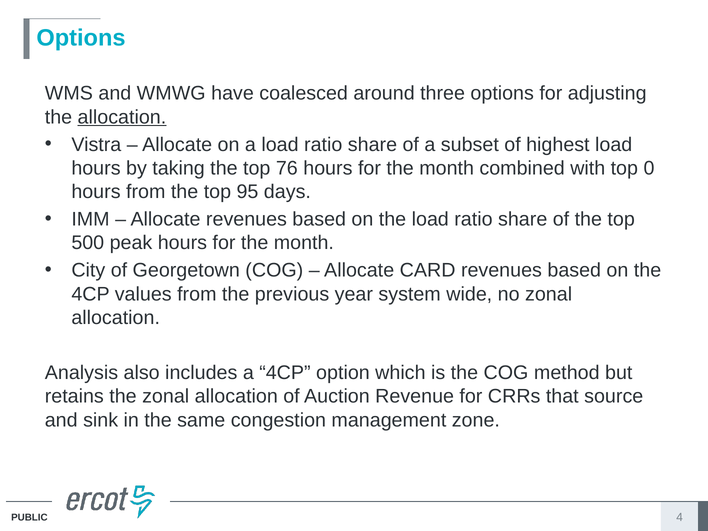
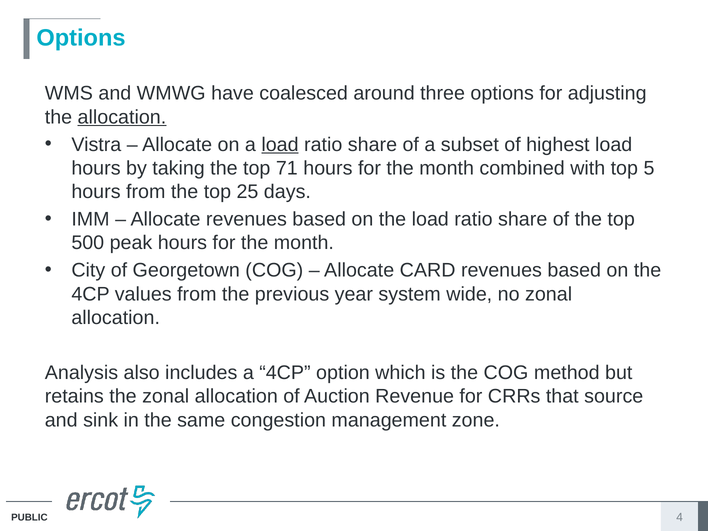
load underline: none -> present (280, 145)
76: 76 -> 71 (287, 168)
0: 0 -> 5 (649, 168)
95: 95 -> 25 (247, 192)
